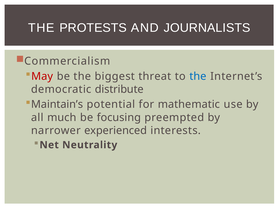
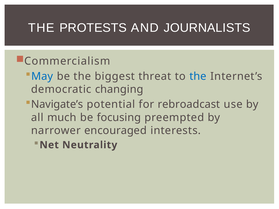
May colour: red -> blue (42, 76)
distribute: distribute -> changing (119, 89)
Maintain’s: Maintain’s -> Navigate’s (57, 105)
mathematic: mathematic -> rebroadcast (189, 105)
experienced: experienced -> encouraged (116, 131)
